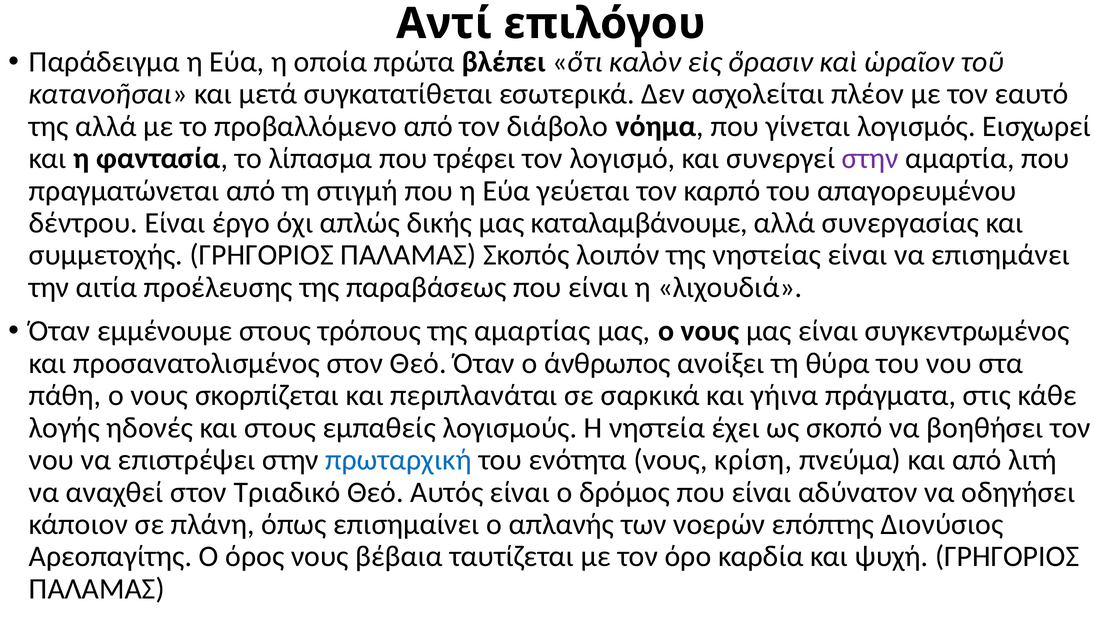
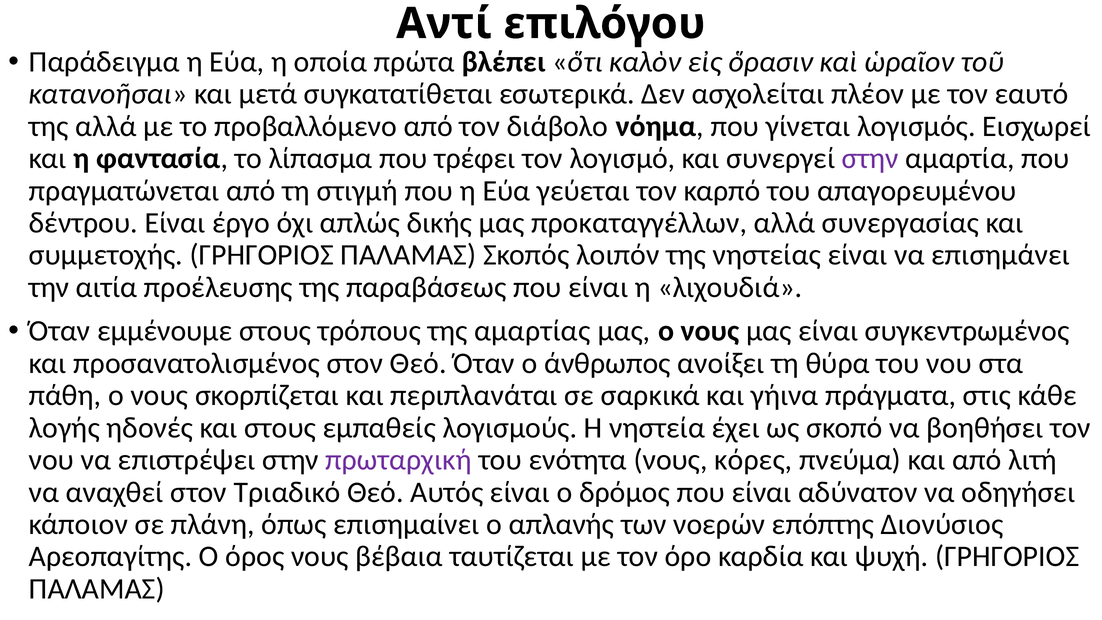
καταλαμβάνουμε: καταλαμβάνουμε -> προκαταγγέλλων (639, 223)
πρωταρχική colour: blue -> purple (399, 460)
κρίση: κρίση -> κόρες (753, 460)
